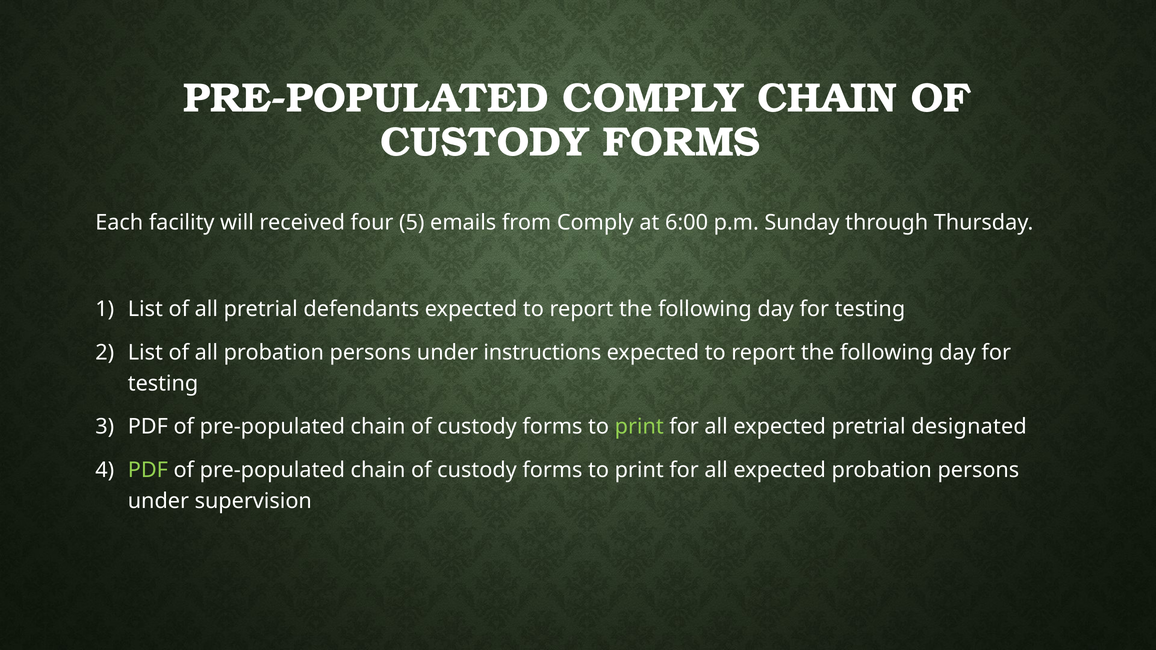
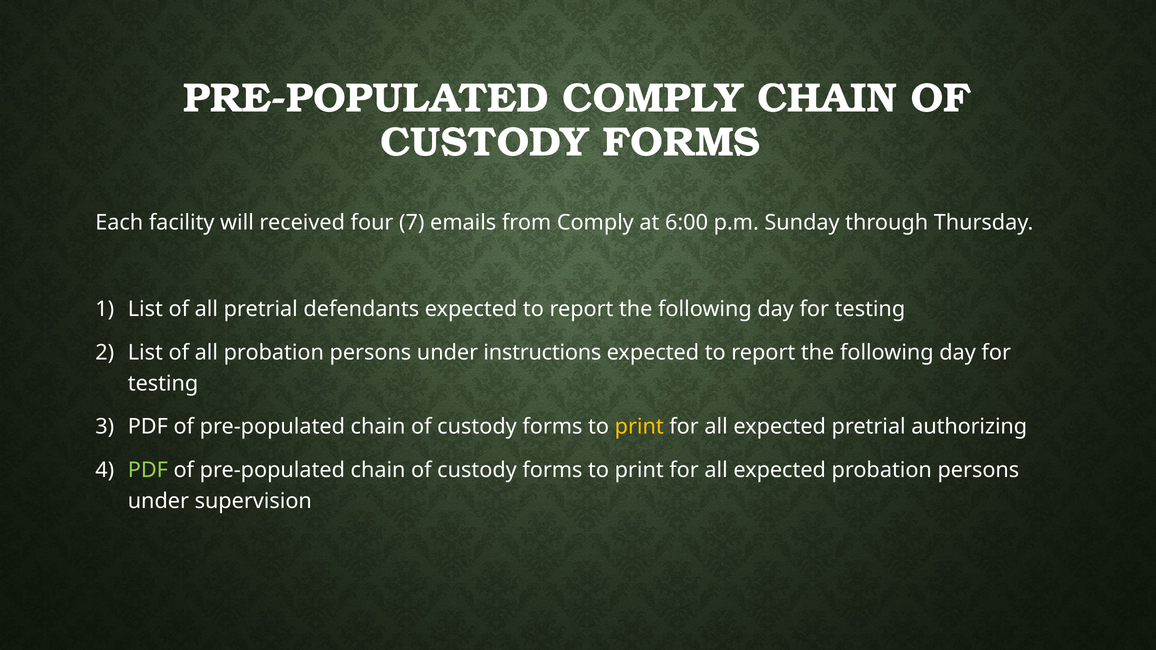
5: 5 -> 7 (412, 223)
print colour: light green -> yellow (639, 427)
designated: designated -> authorizing (969, 427)
